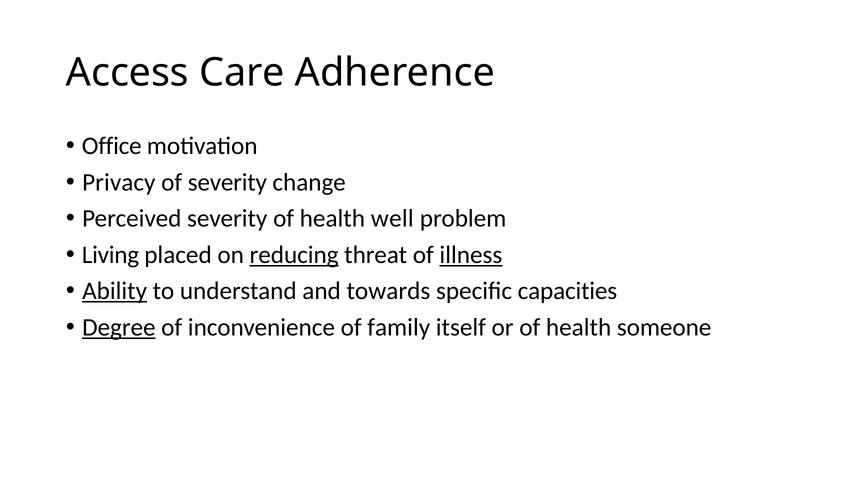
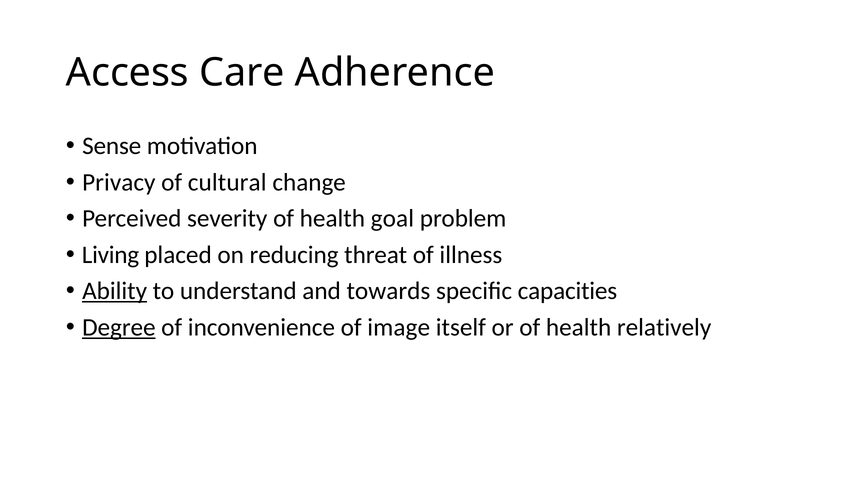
Office: Office -> Sense (112, 146)
of severity: severity -> cultural (227, 183)
well: well -> goal (392, 219)
reducing underline: present -> none (294, 255)
illness underline: present -> none (471, 255)
family: family -> image (399, 328)
someone: someone -> relatively (664, 328)
